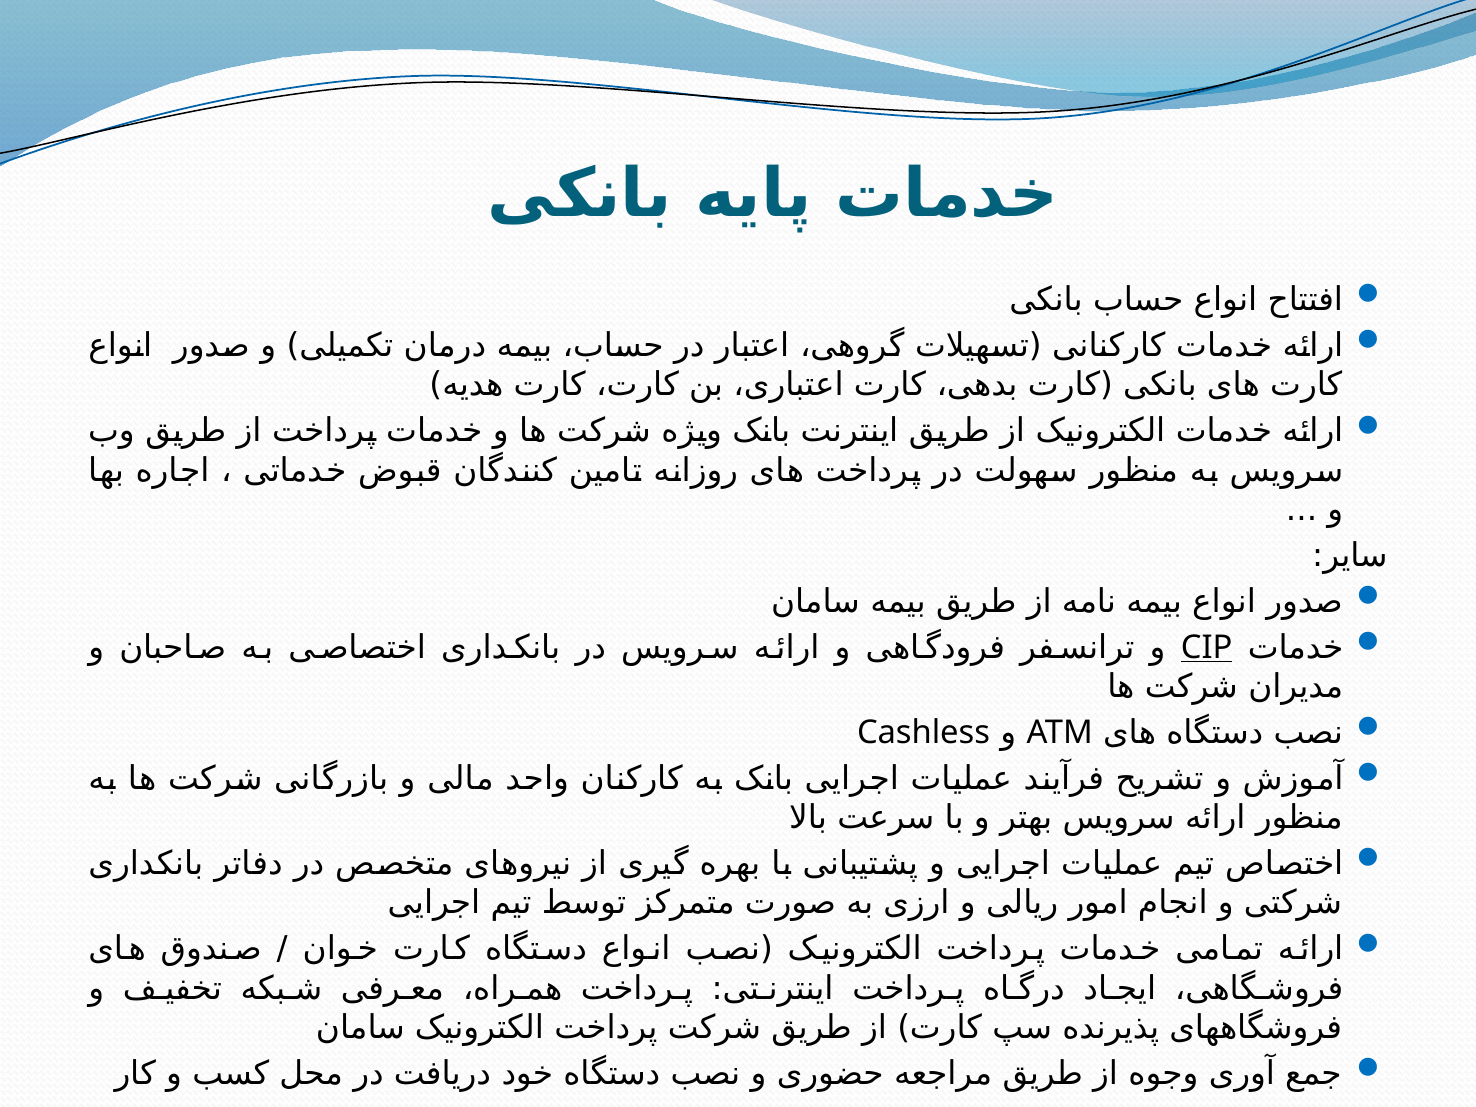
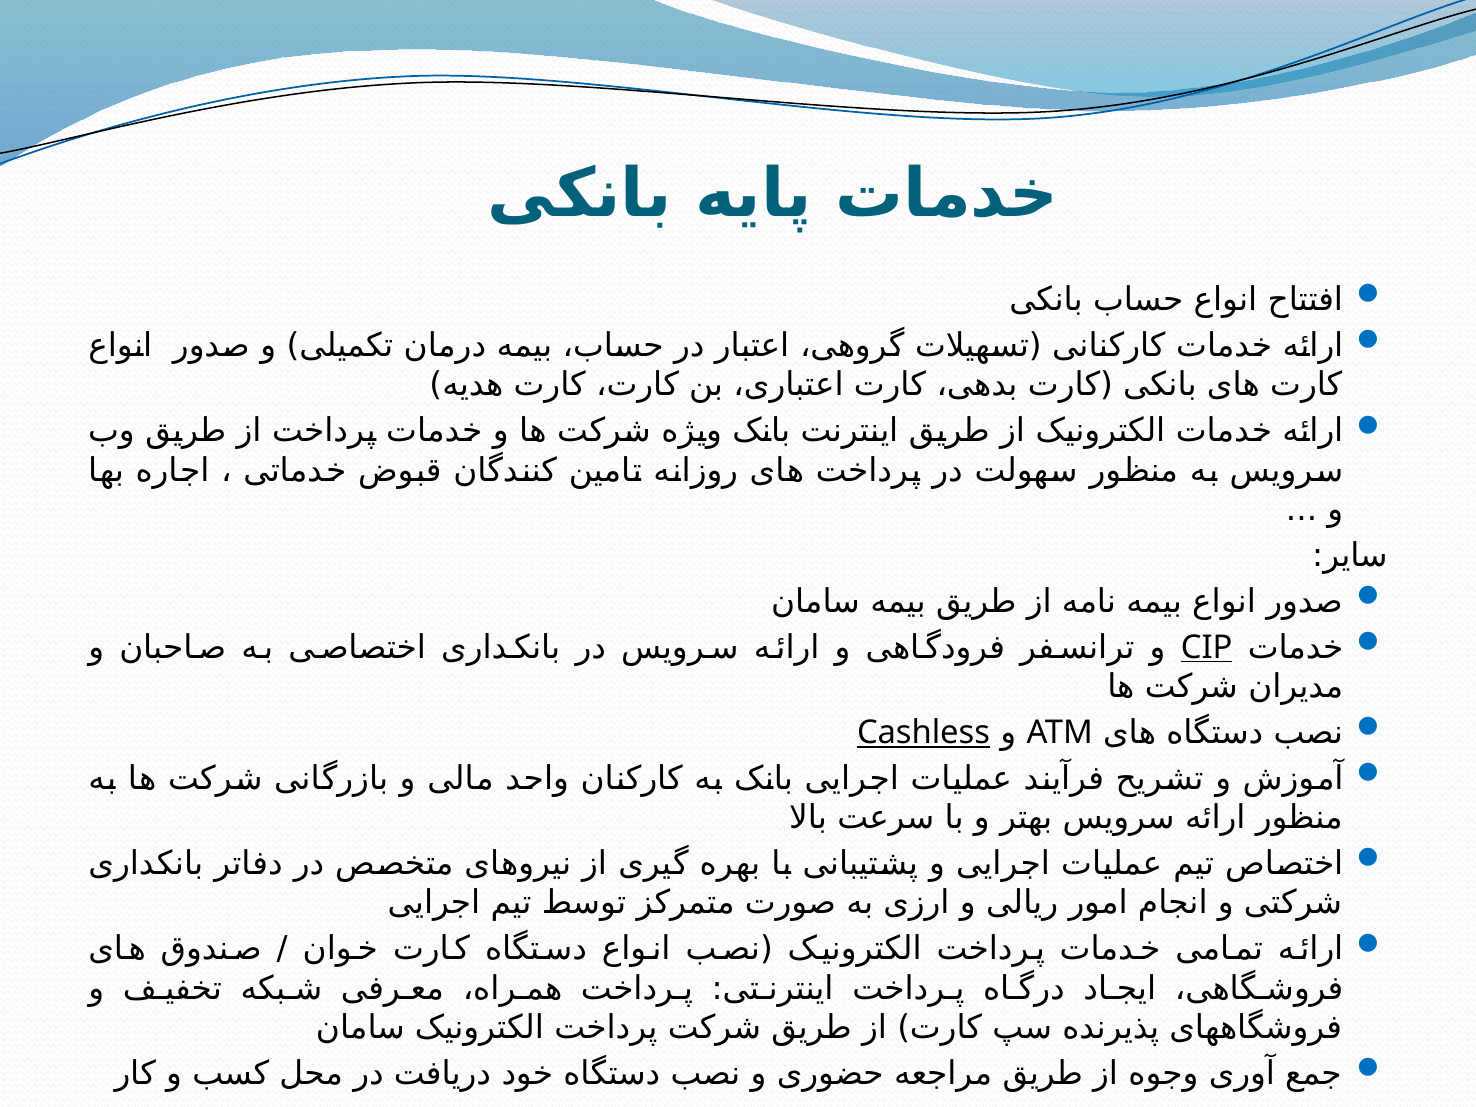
Cashless underline: none -> present (923, 733)
